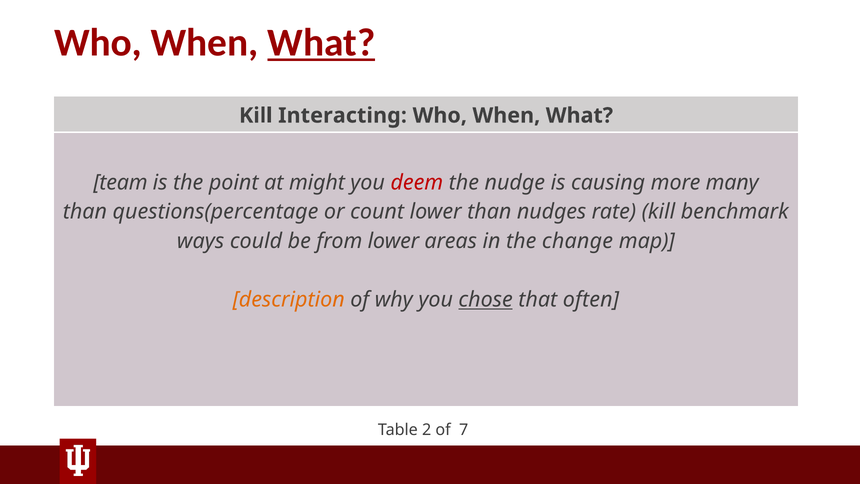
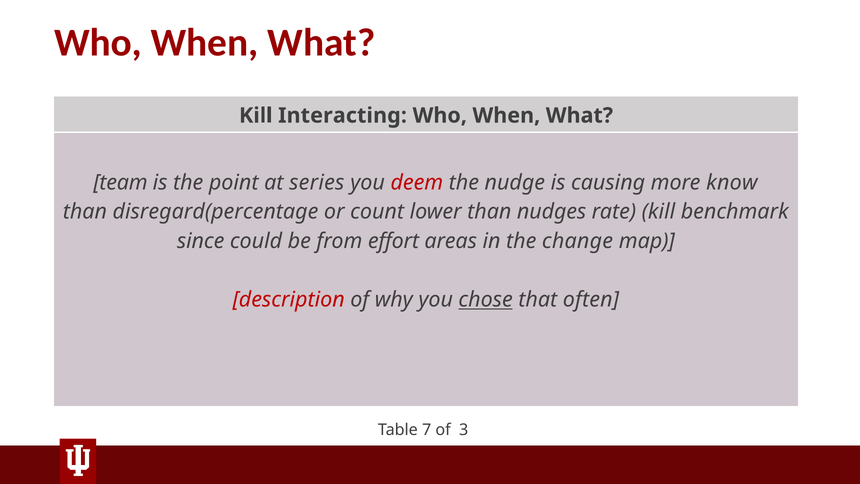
What underline: present -> none (321, 43)
might: might -> series (317, 182)
many: many -> know (732, 182)
questions(percentage: questions(percentage -> disregard(percentage (215, 212)
ways: ways -> since (201, 241)
from lower: lower -> effort (393, 241)
description colour: orange -> red (289, 300)
2: 2 -> 7 (427, 430)
7: 7 -> 3 (464, 430)
